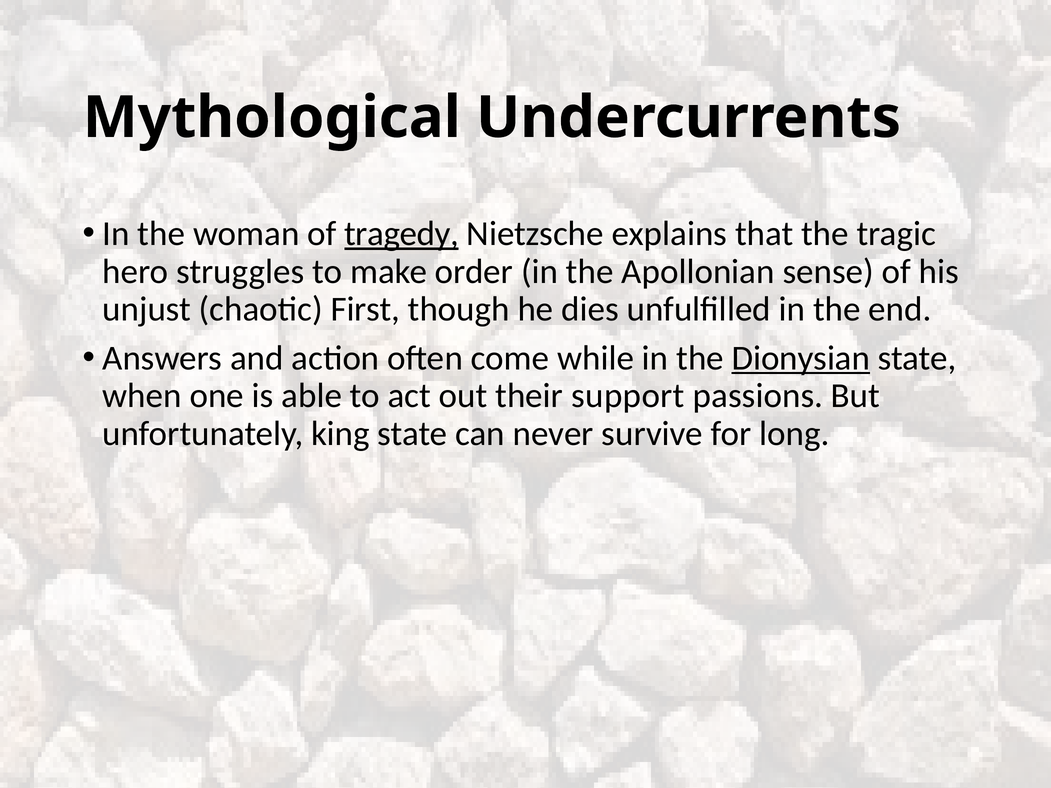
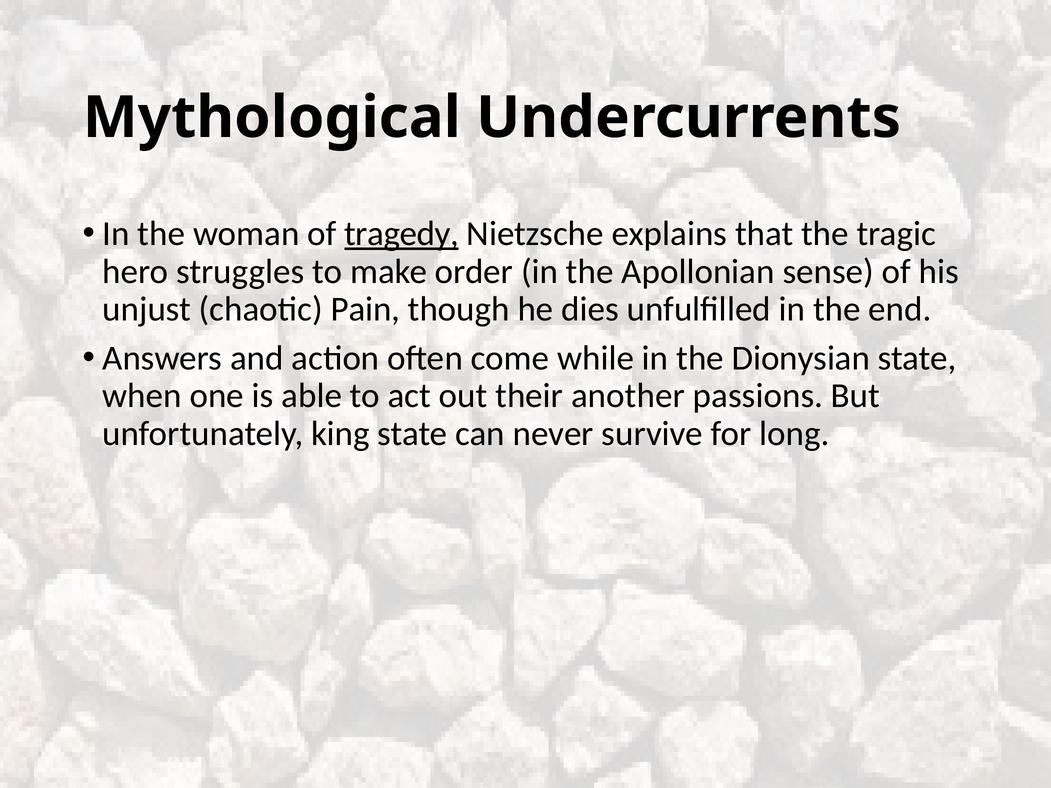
First: First -> Pain (365, 309)
Dionysian underline: present -> none (801, 358)
support: support -> another (628, 396)
